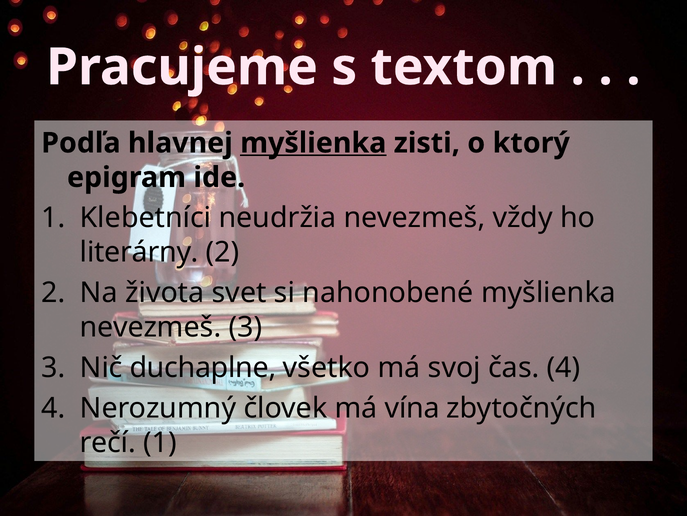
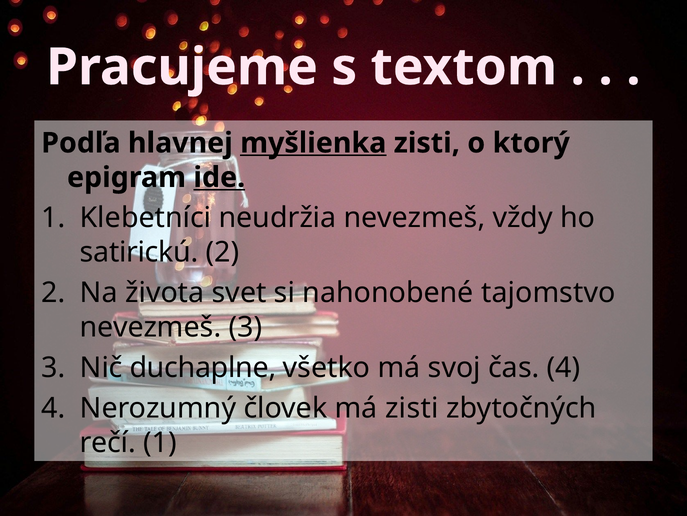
ide underline: none -> present (219, 177)
literárny: literárny -> satirickú (139, 252)
nahonobené myšlienka: myšlienka -> tajomstvo (548, 292)
má vína: vína -> zisti (412, 408)
